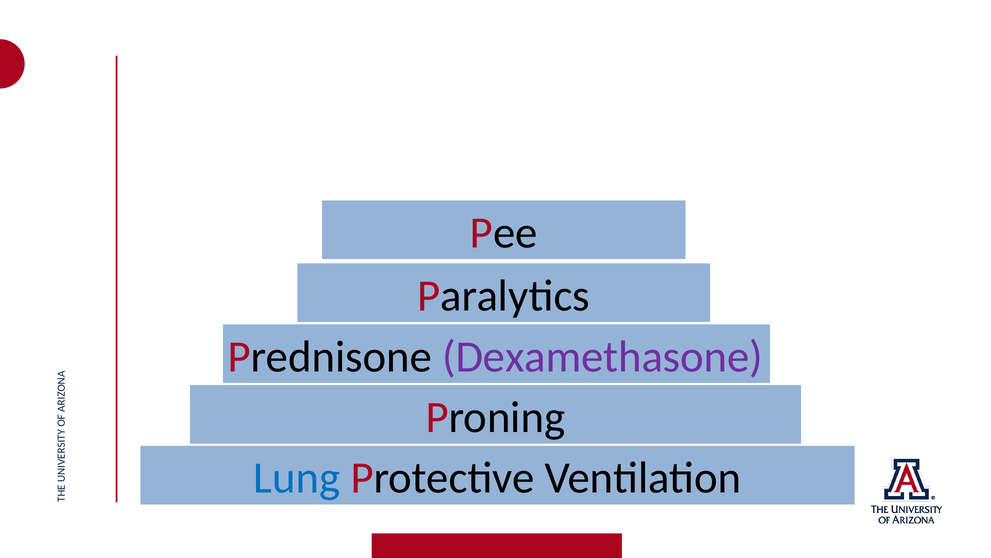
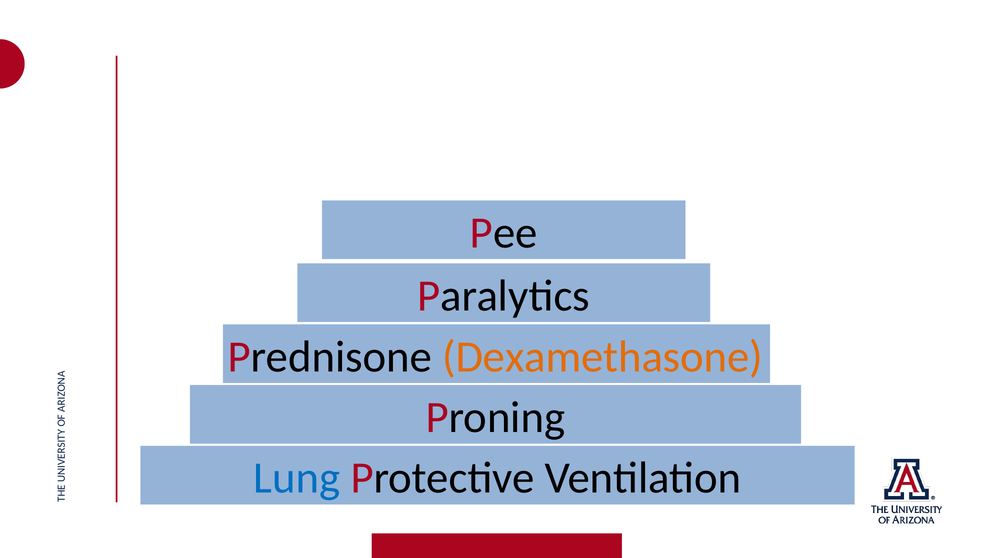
Dexamethasone colour: purple -> orange (602, 356)
